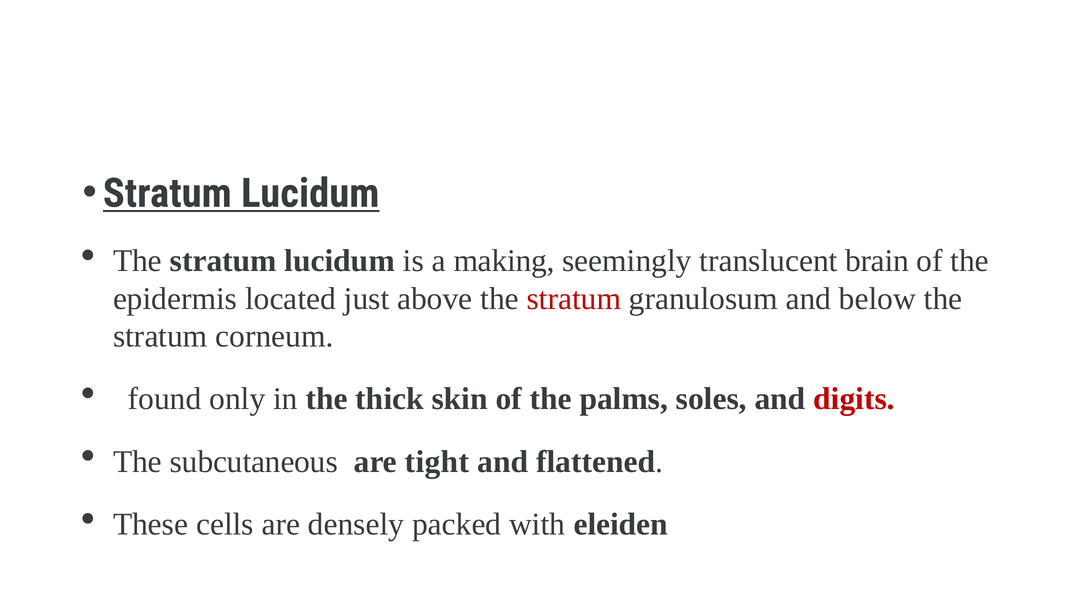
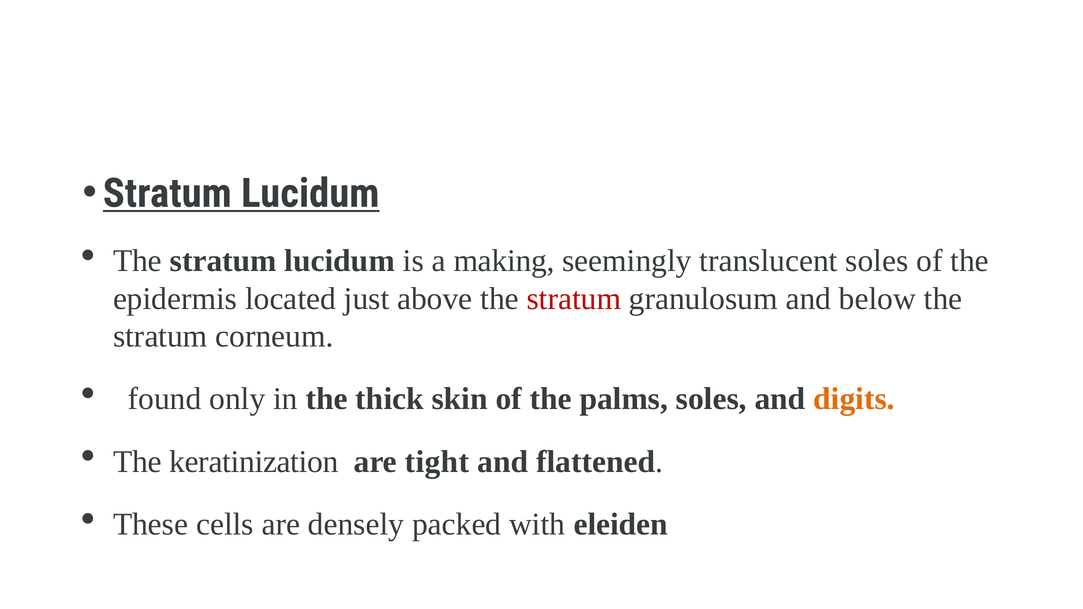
translucent brain: brain -> soles (877, 261)
digits colour: red -> orange (854, 399)
subcutaneous: subcutaneous -> keratinization (254, 462)
